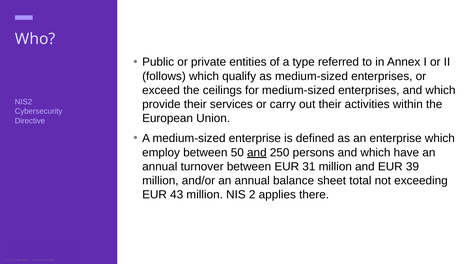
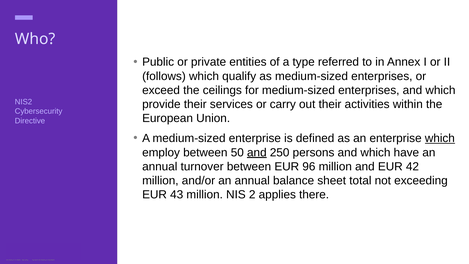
which underline: none -> present (440, 138)
31: 31 -> 96 (309, 166)
39: 39 -> 42 (412, 166)
